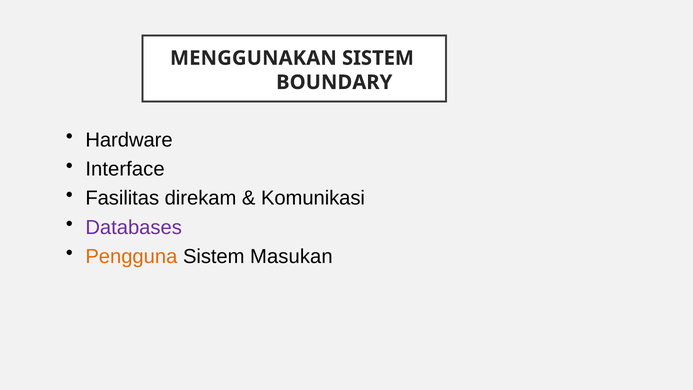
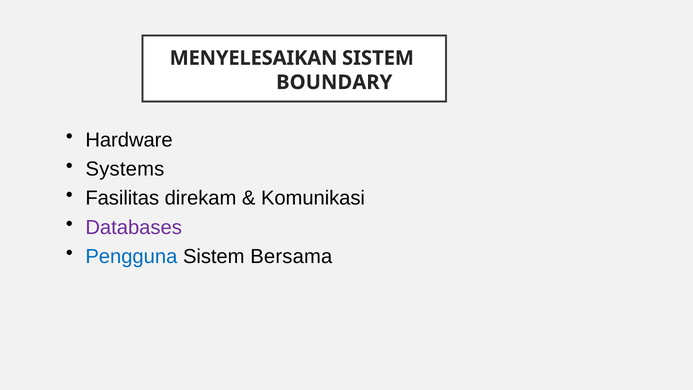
MENGGUNAKAN: MENGGUNAKAN -> MENYELESAIKAN (254, 58)
Interface: Interface -> Systems (125, 169)
Pengguna colour: orange -> blue (131, 256)
Masukan: Masukan -> Bersama (291, 256)
